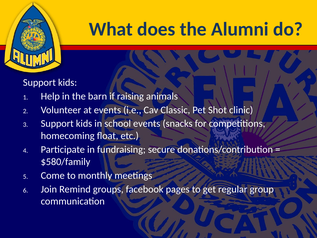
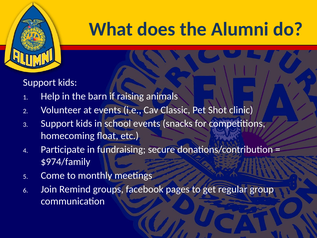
$580/family: $580/family -> $974/family (66, 162)
